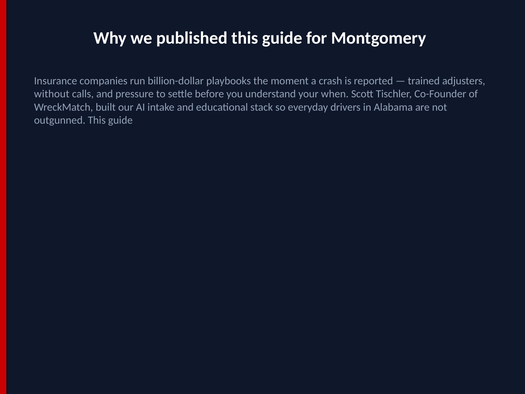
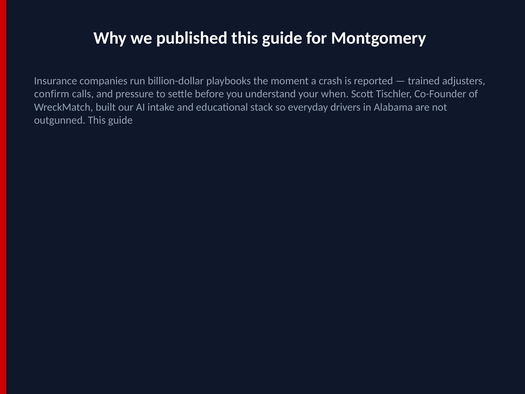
without: without -> confirm (52, 94)
